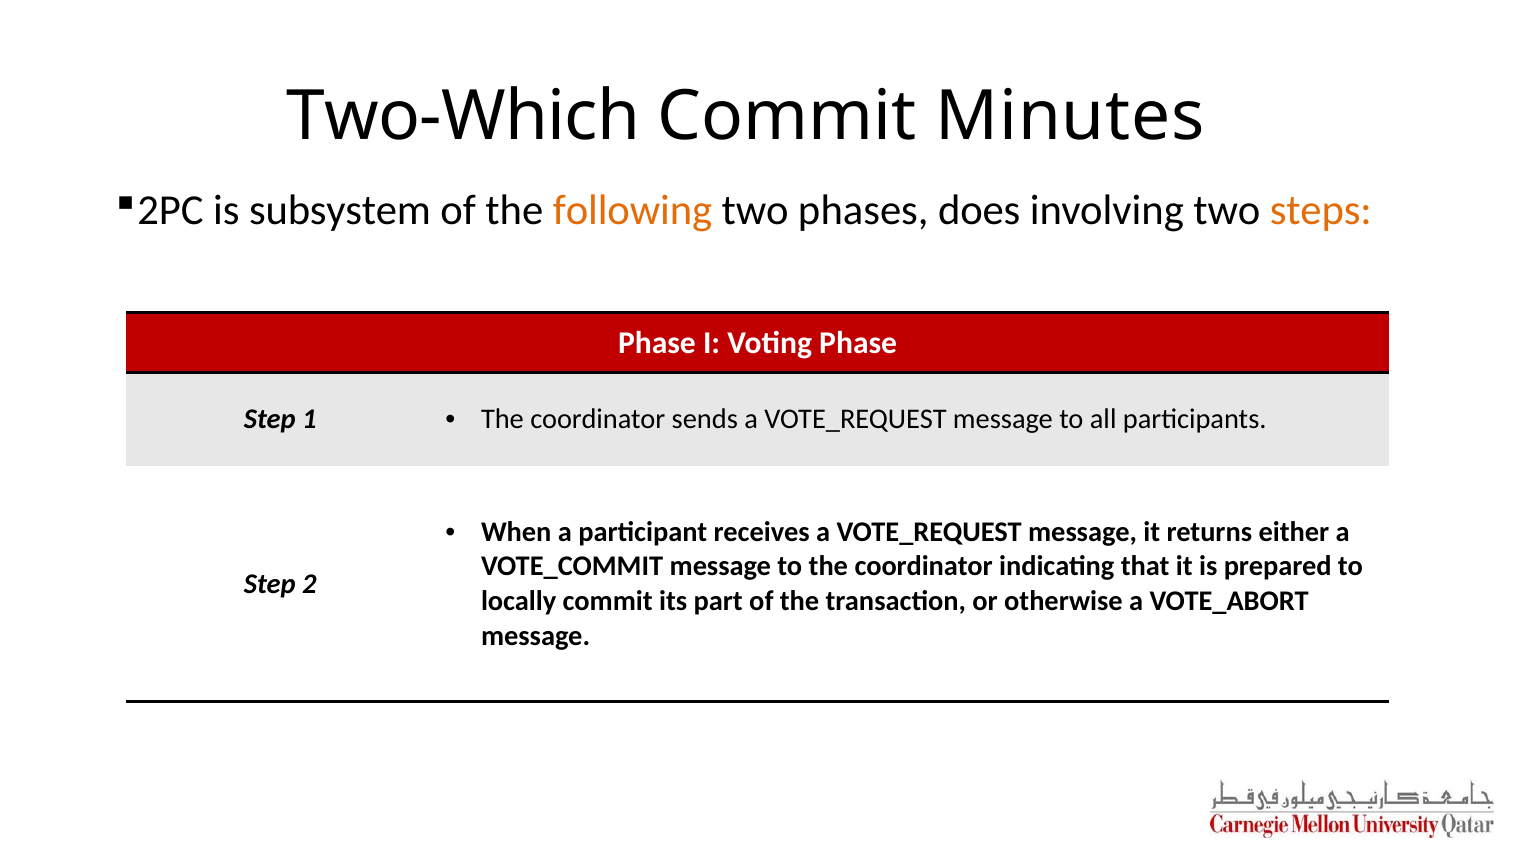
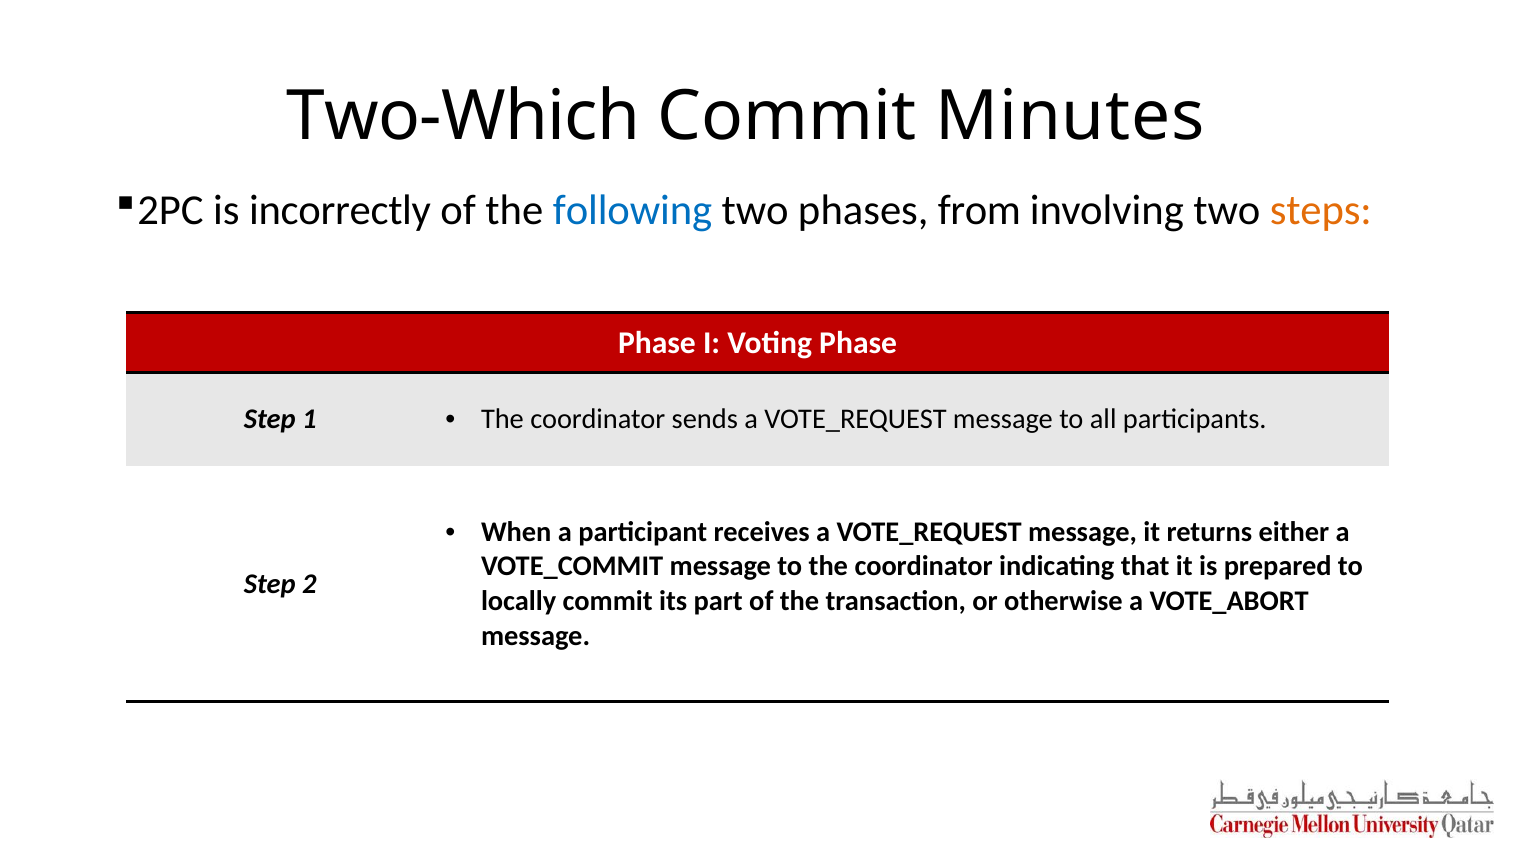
subsystem: subsystem -> incorrectly (340, 210)
following colour: orange -> blue (632, 210)
does: does -> from (979, 210)
